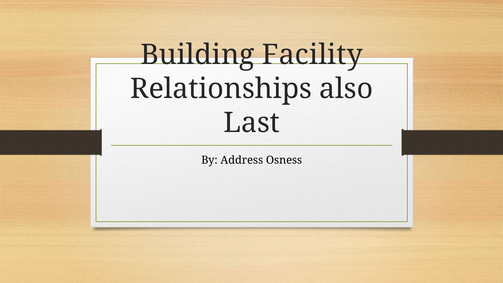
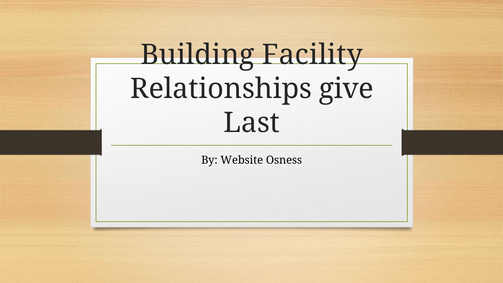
also: also -> give (346, 89)
Address: Address -> Website (242, 160)
